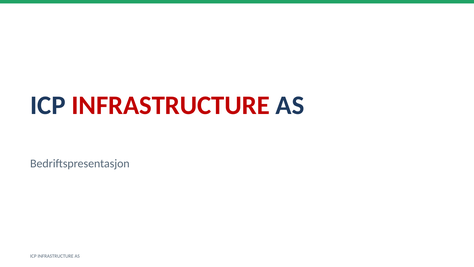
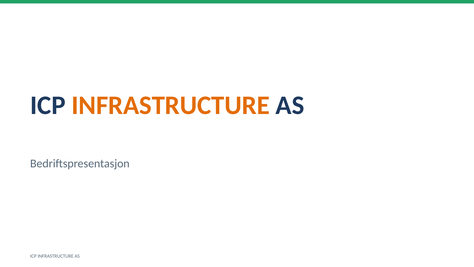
INFRASTRUCTURE colour: red -> orange (171, 105)
